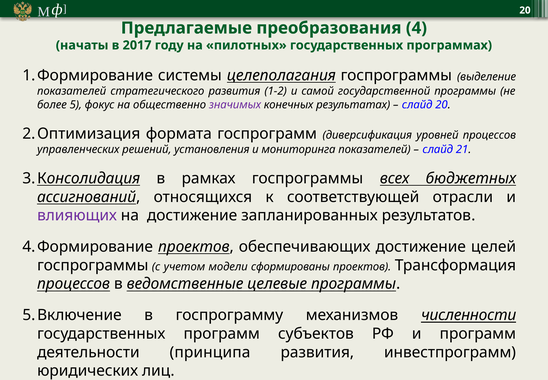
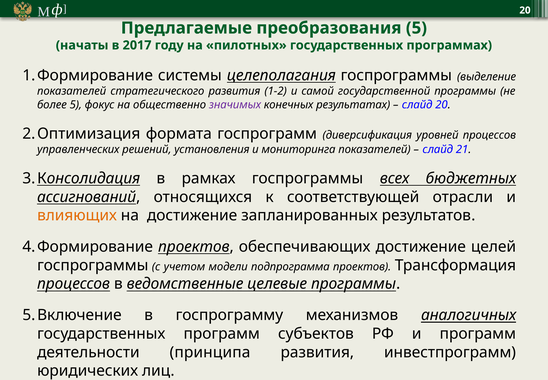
преобразования 4: 4 -> 5 (416, 28)
влияющих colour: purple -> orange (77, 215)
сформированы: сформированы -> подпрограмма (290, 266)
численности: численности -> аналогичных (469, 315)
